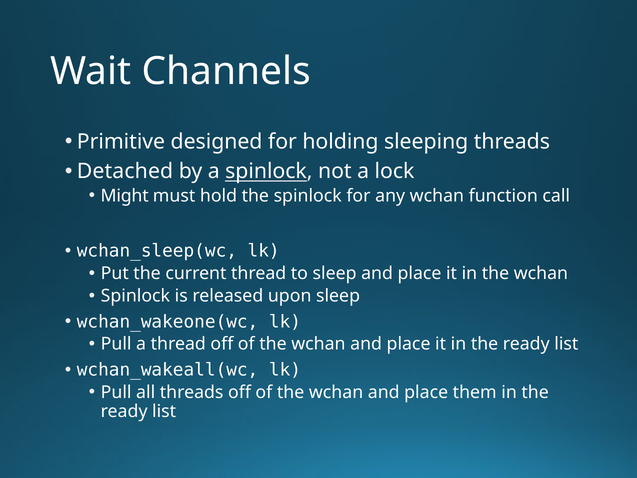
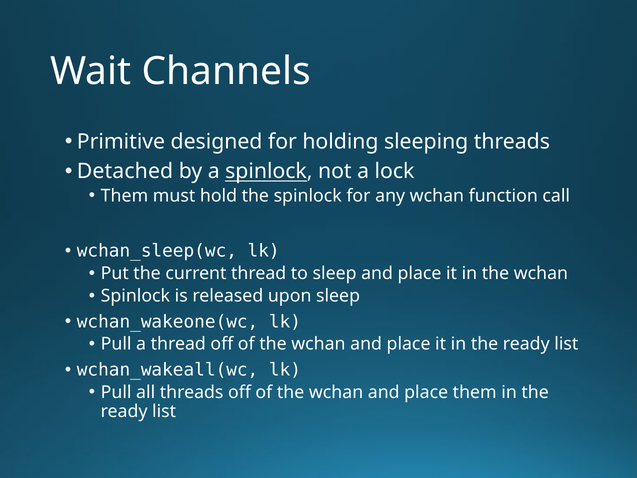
Might: Might -> Them (124, 196)
